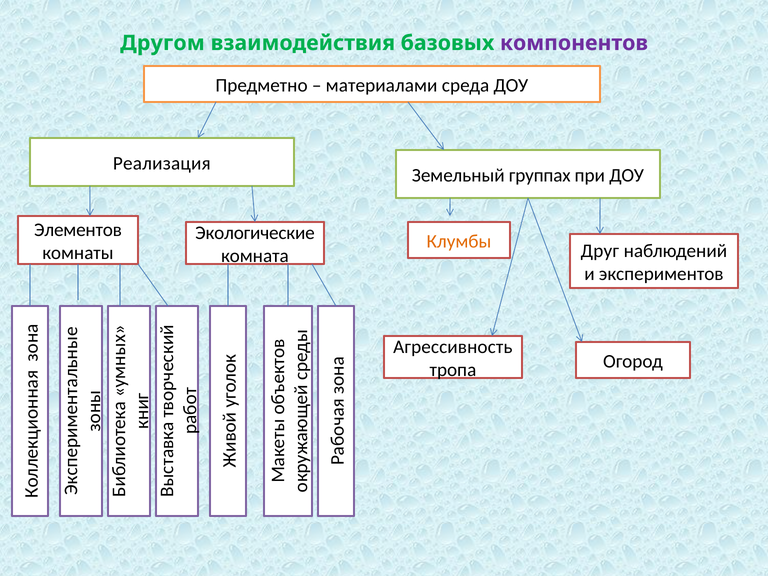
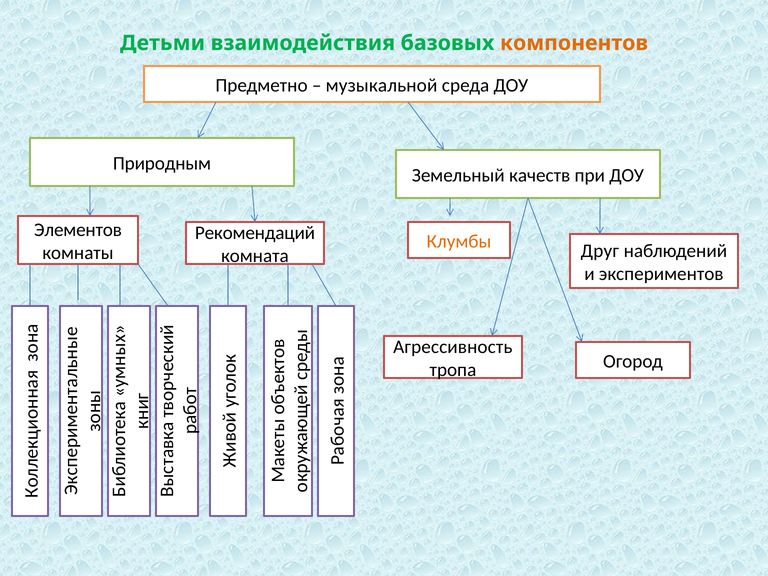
Другом: Другом -> Детьми (162, 43)
компонентов colour: purple -> orange (574, 43)
материалами: материалами -> музыкальной (382, 85)
Реализация: Реализация -> Природным (162, 163)
группах: группах -> качеств (540, 175)
Экологические: Экологические -> Рекомендаций (255, 233)
